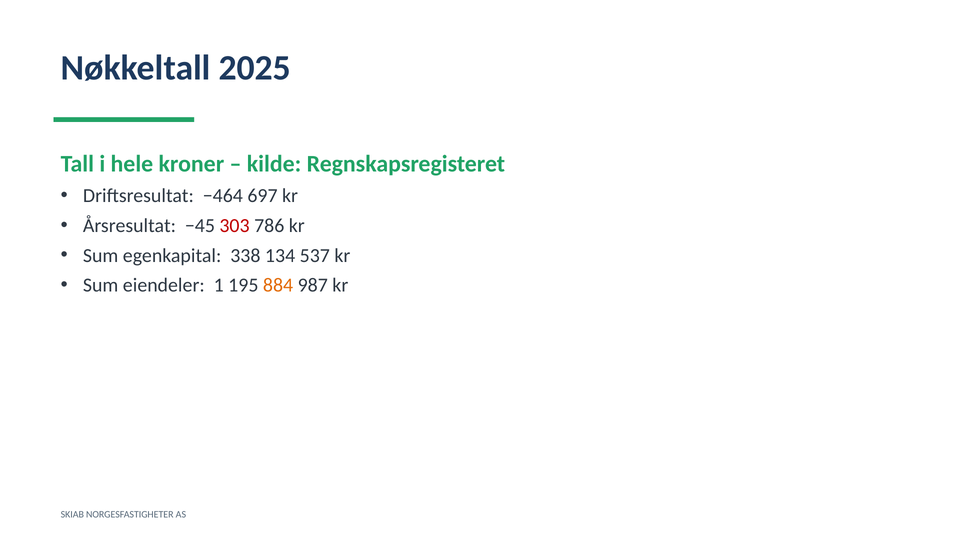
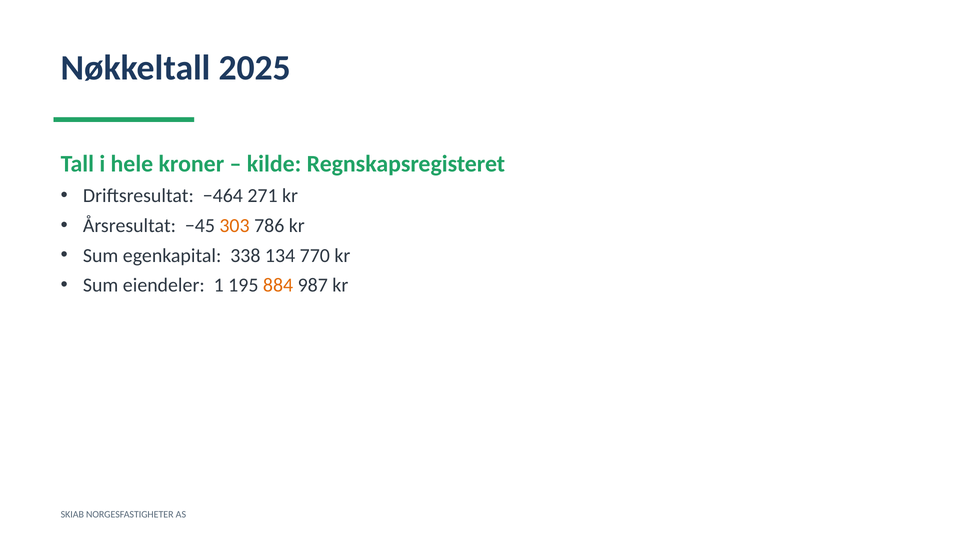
697: 697 -> 271 (262, 196)
303 colour: red -> orange (235, 226)
537: 537 -> 770 (315, 256)
